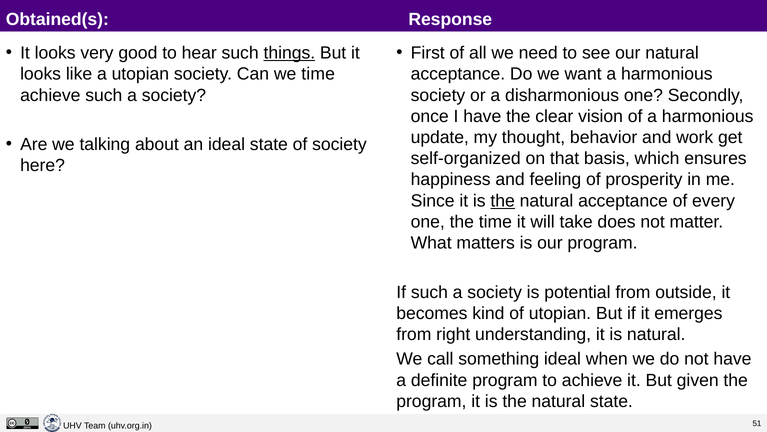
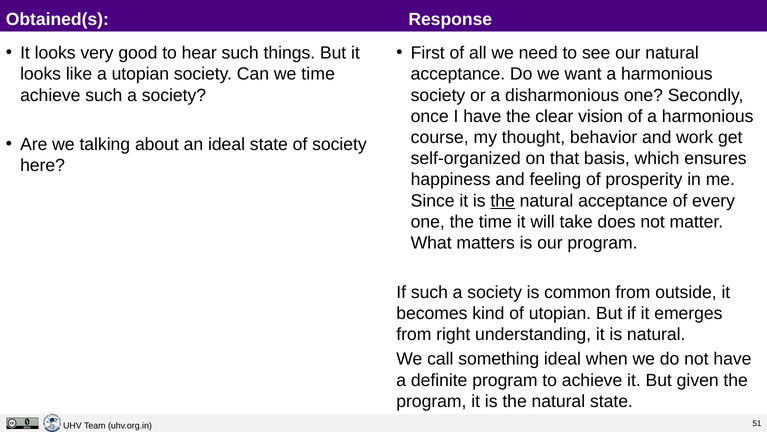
things underline: present -> none (289, 53)
update: update -> course (440, 137)
potential: potential -> common (577, 292)
